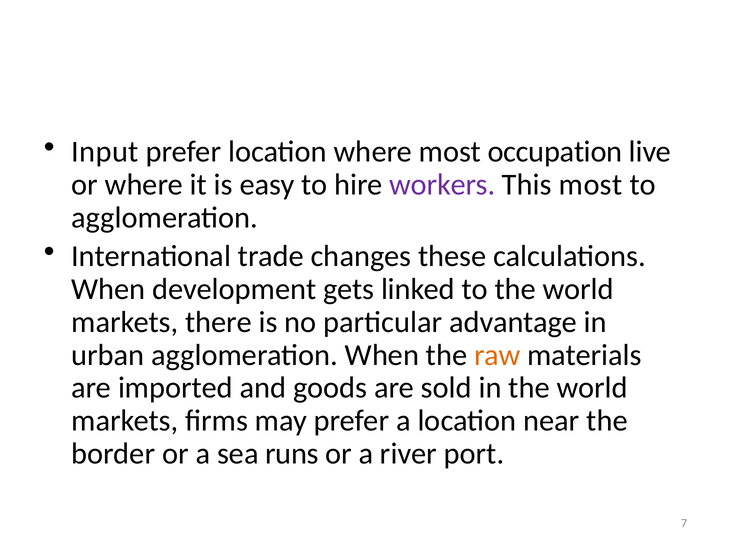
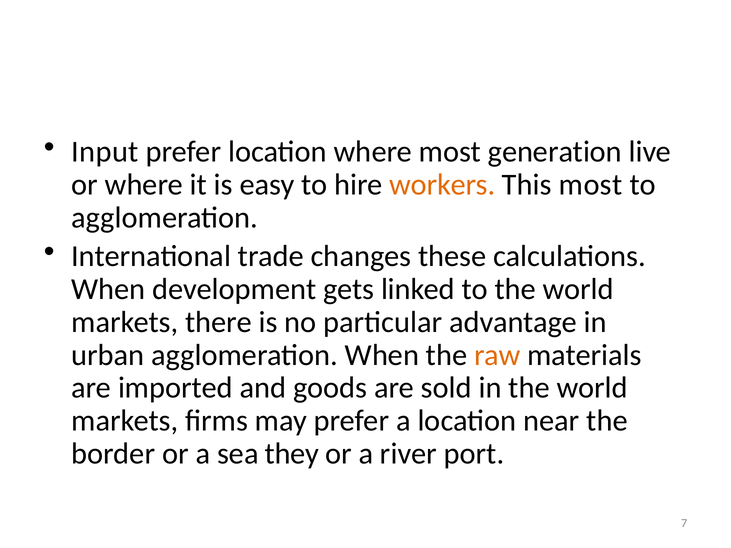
occupation: occupation -> generation (555, 152)
workers colour: purple -> orange (442, 185)
runs: runs -> they (292, 454)
